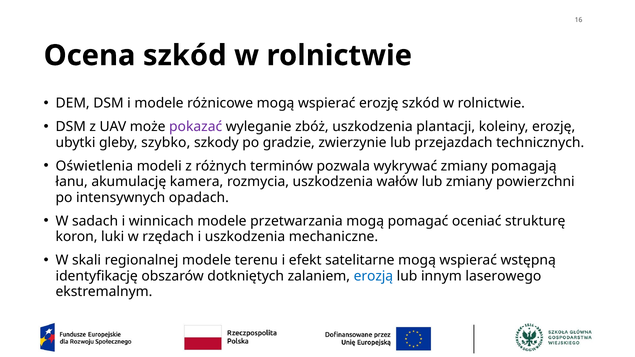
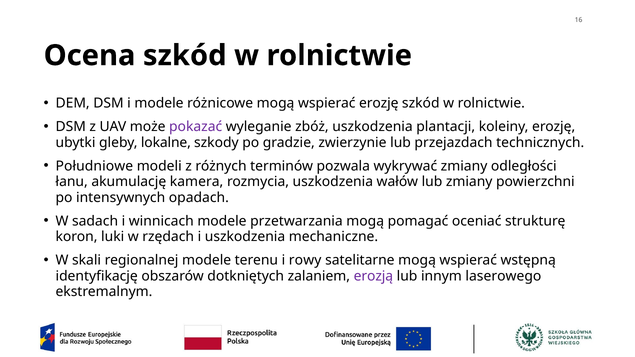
szybko: szybko -> lokalne (166, 143)
Oświetlenia: Oświetlenia -> Południowe (94, 166)
pomagają: pomagają -> odległości (524, 166)
efekt: efekt -> rowy (305, 260)
erozją colour: blue -> purple (373, 276)
